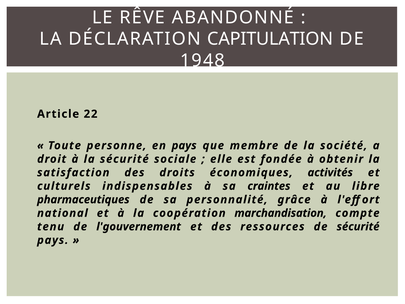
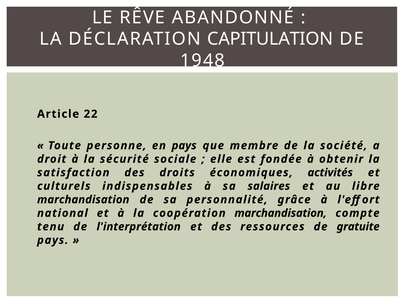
craintes: craintes -> salaires (269, 186)
pharmaceutiques: pharmaceutiques -> marchandisation (83, 199)
l'gouvernement: l'gouvernement -> l'interprétation (139, 226)
de sécurité: sécurité -> gratuite (358, 226)
